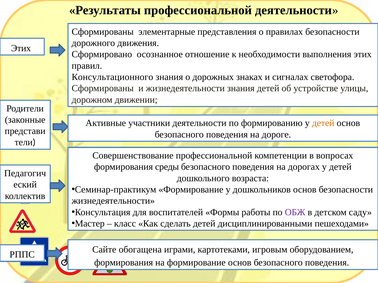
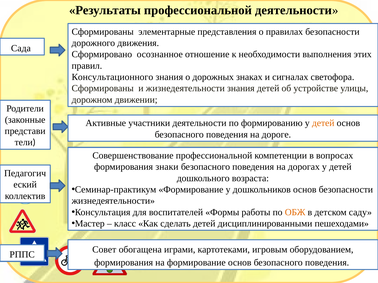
Этих: Этих -> Сада (21, 48)
среды: среды -> знаки (167, 167)
ОБЖ colour: purple -> orange (295, 213)
Сайте: Сайте -> Совет (104, 250)
